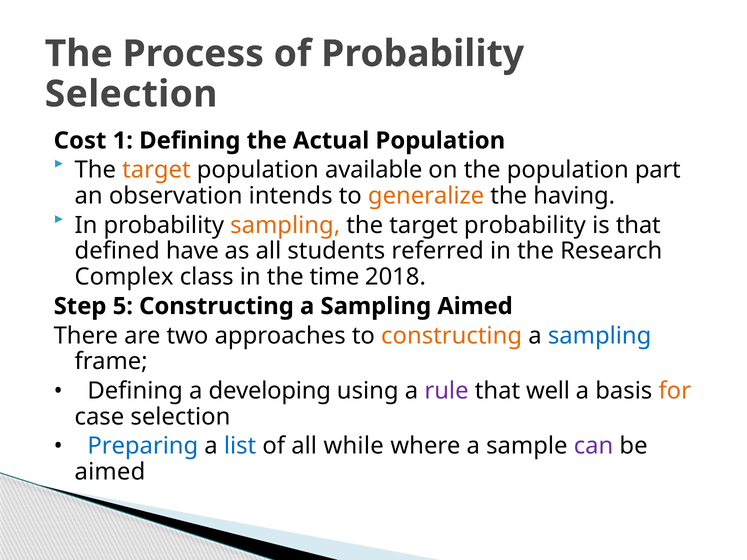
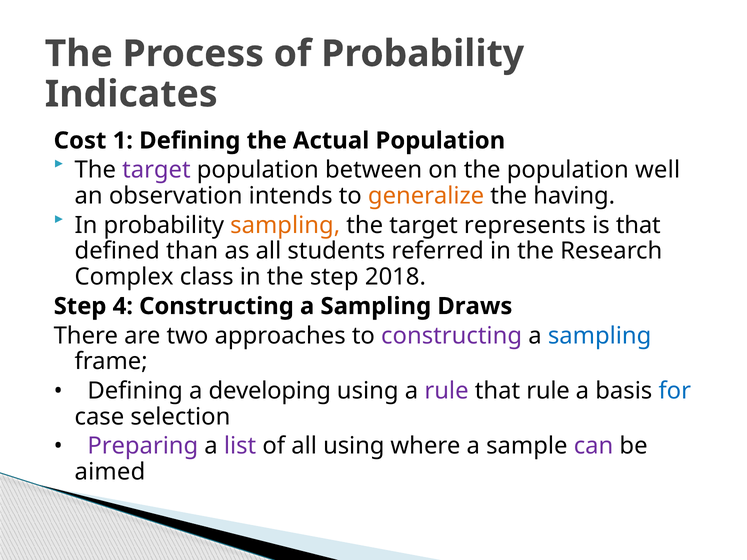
Selection: Selection -> Indicates (131, 94)
target colour: orange -> purple (156, 170)
available: available -> between (374, 170)
part: part -> well (658, 170)
target probability: probability -> represents (525, 225)
have: have -> than (192, 251)
the time: time -> step (334, 277)
5: 5 -> 4 (123, 306)
Sampling Aimed: Aimed -> Draws (475, 306)
constructing colour: orange -> purple (452, 336)
that well: well -> rule (548, 391)
for colour: orange -> blue (675, 391)
Preparing colour: blue -> purple (143, 446)
list colour: blue -> purple (240, 446)
all while: while -> using (354, 446)
